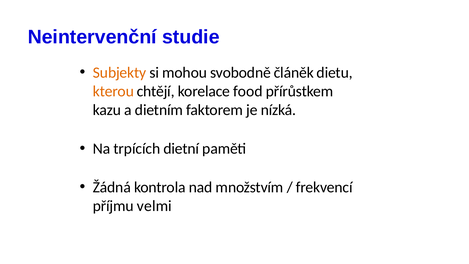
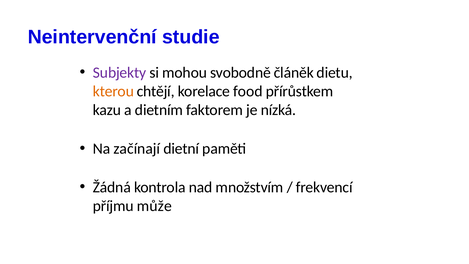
Subjekty colour: orange -> purple (120, 73)
trpících: trpících -> začínají (137, 149)
velmi: velmi -> může (154, 206)
